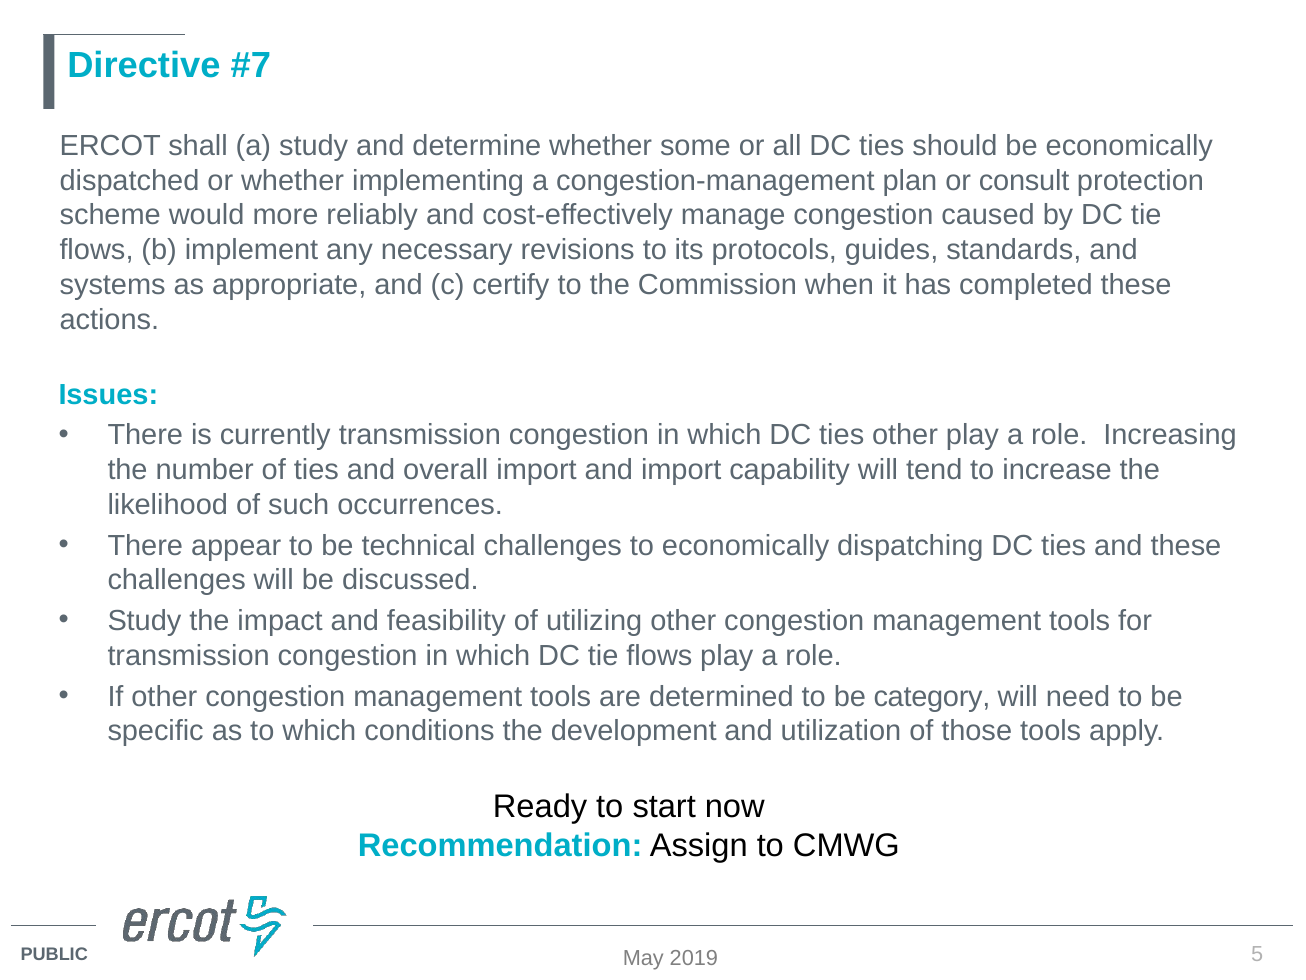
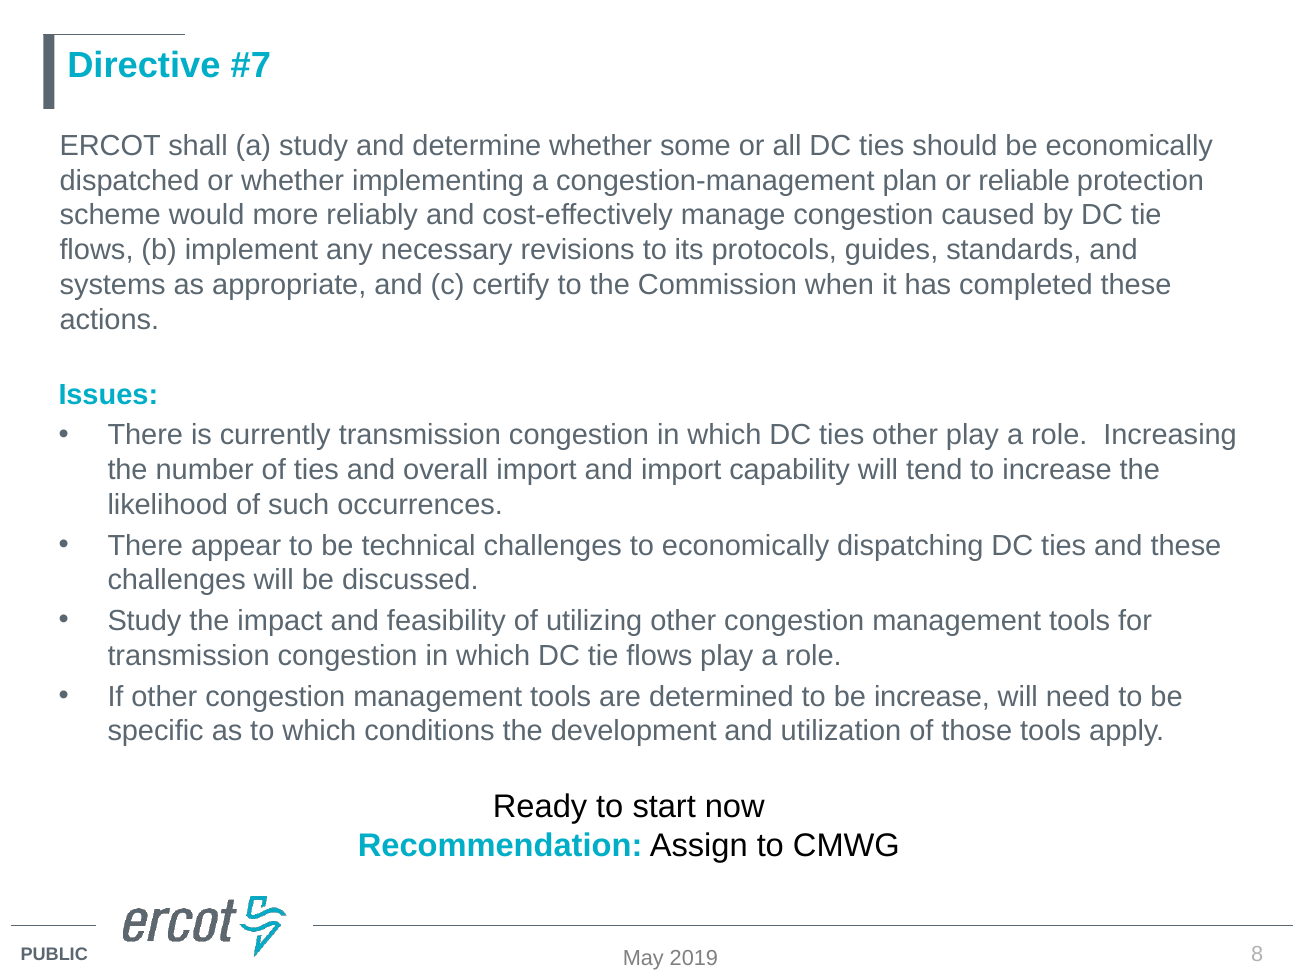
consult: consult -> reliable (1024, 180)
be category: category -> increase (932, 696)
5: 5 -> 8 (1257, 954)
